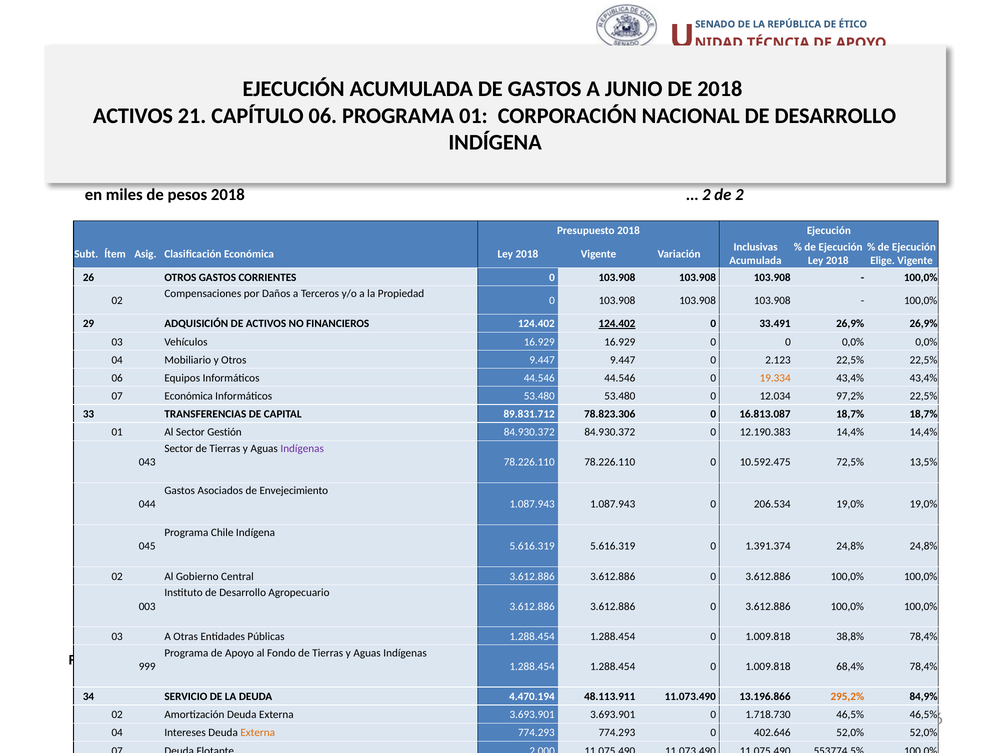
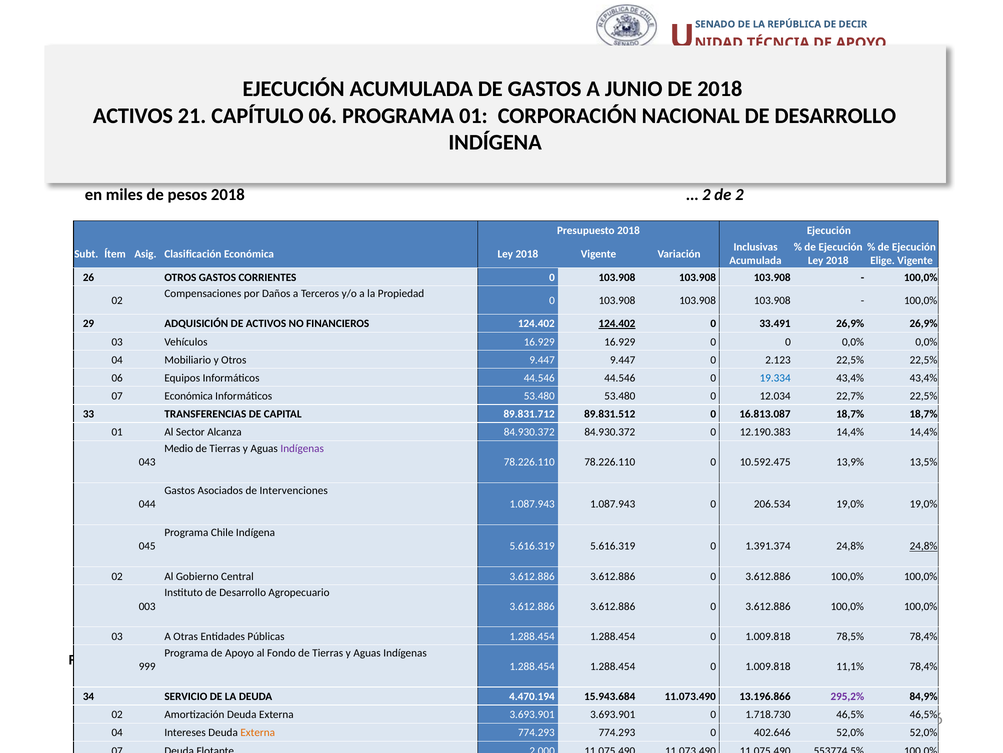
ÉTICO: ÉTICO -> DECIR (853, 24)
19.334 colour: orange -> blue (775, 378)
97,2%: 97,2% -> 22,7% (850, 396)
78.823.306: 78.823.306 -> 89.831.512 (610, 414)
Gestión: Gestión -> Alcanza (225, 432)
Sector: Sector -> Medio (179, 448)
72,5%: 72,5% -> 13,9% (850, 462)
Envejecimiento: Envejecimiento -> Intervenciones (294, 490)
24,8% underline: none -> present (924, 546)
38,8%: 38,8% -> 78,5% (850, 636)
68,4%: 68,4% -> 11,1% (850, 666)
48.113.911: 48.113.911 -> 15.943.684 (610, 696)
295,2% colour: orange -> purple (847, 696)
